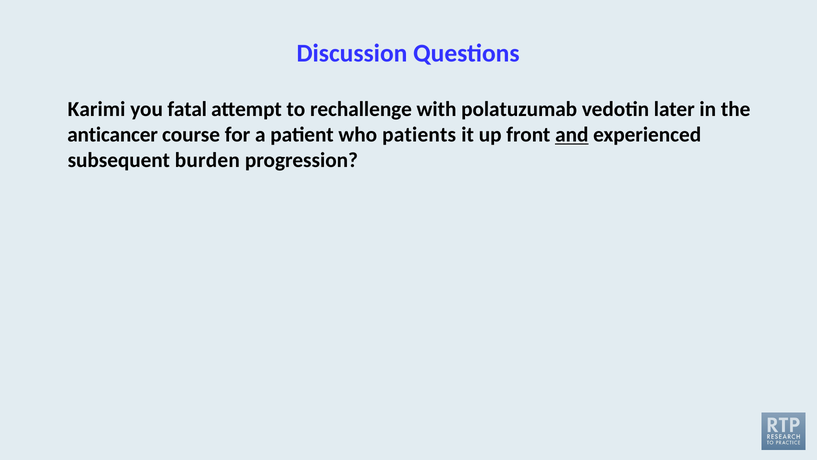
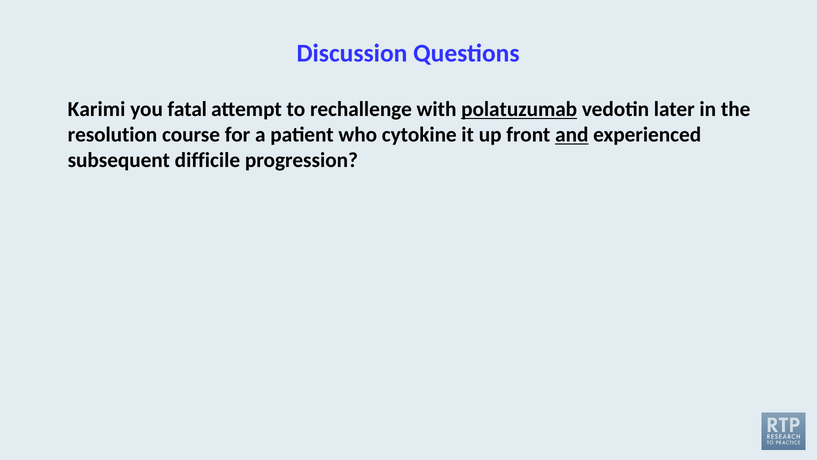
polatuzumab underline: none -> present (519, 109)
anticancer: anticancer -> resolution (112, 135)
patients: patients -> cytokine (419, 135)
burden: burden -> difficile (207, 160)
